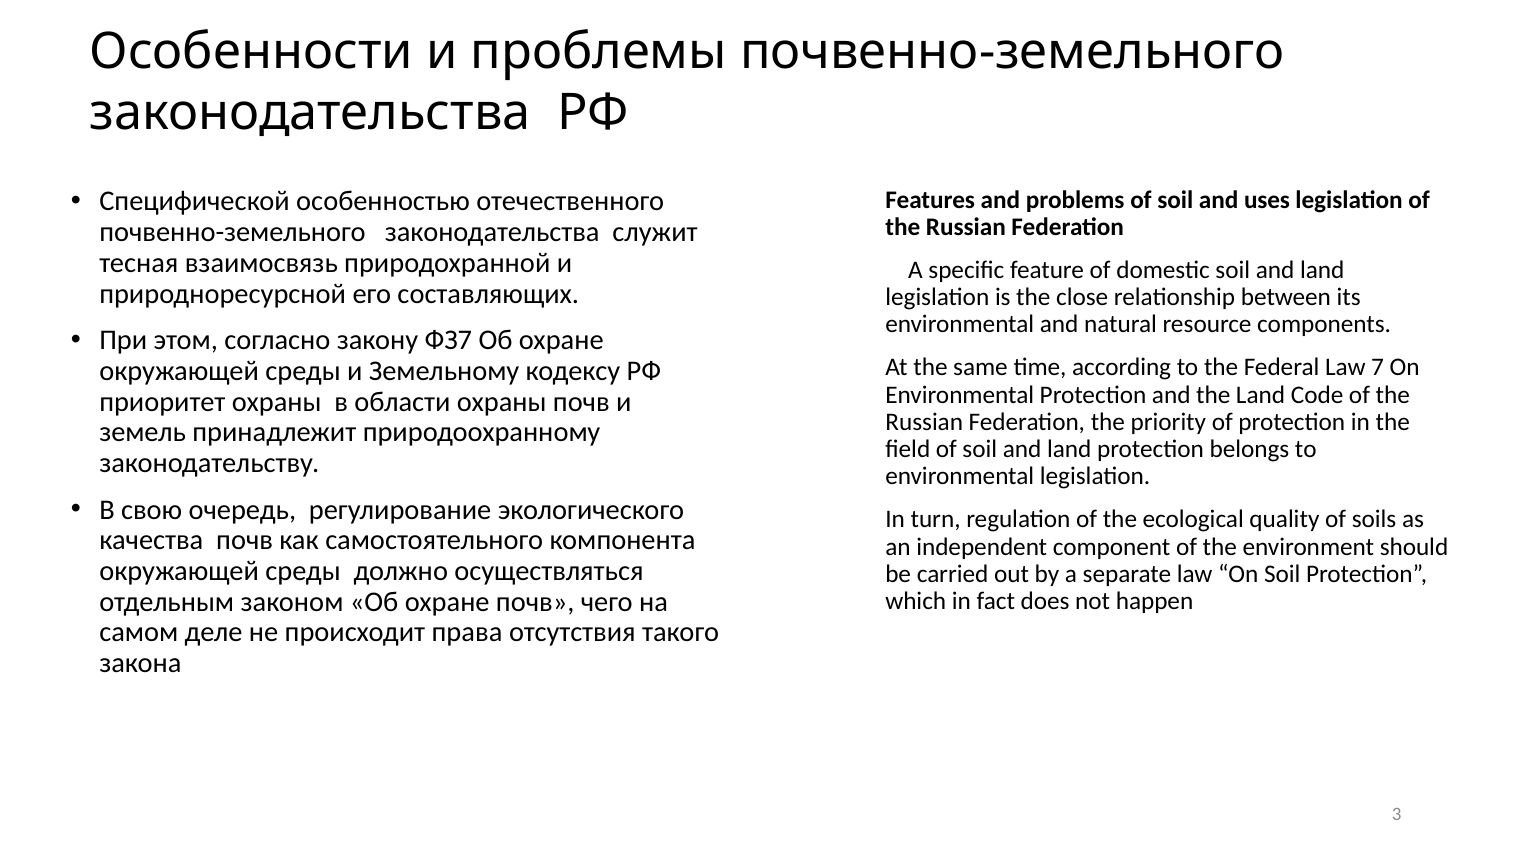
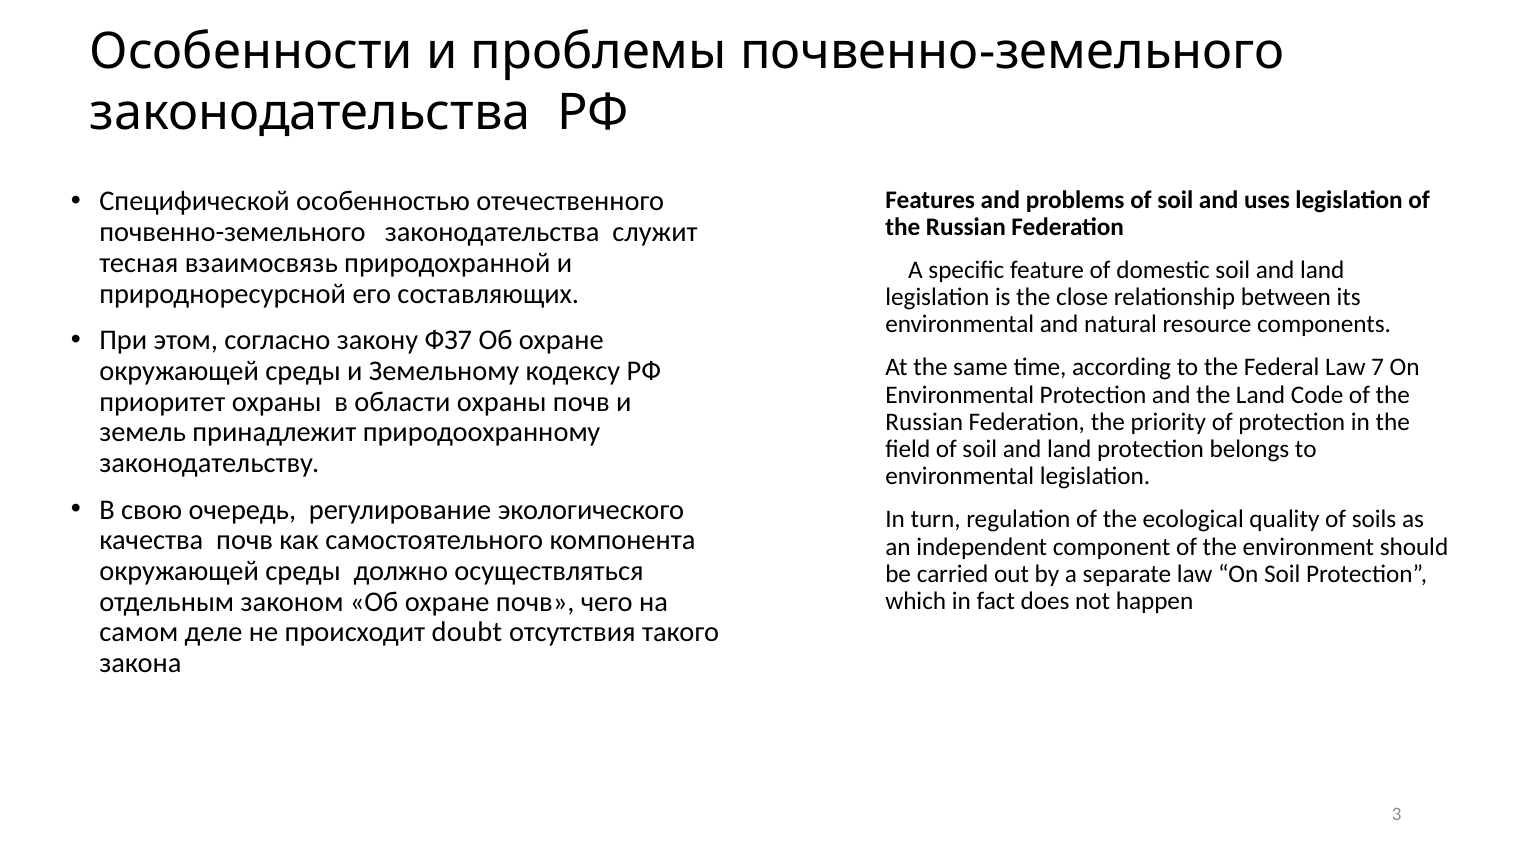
права: права -> doubt (467, 633)
